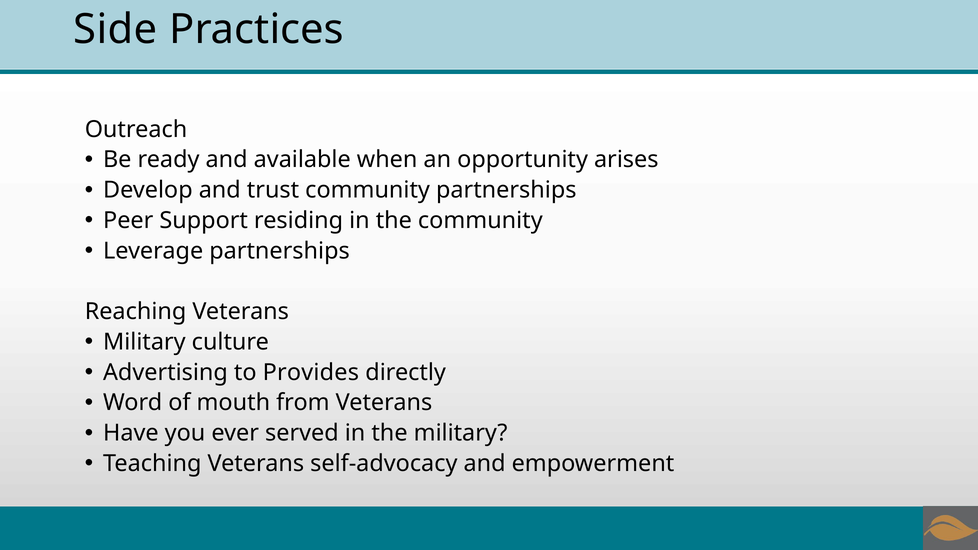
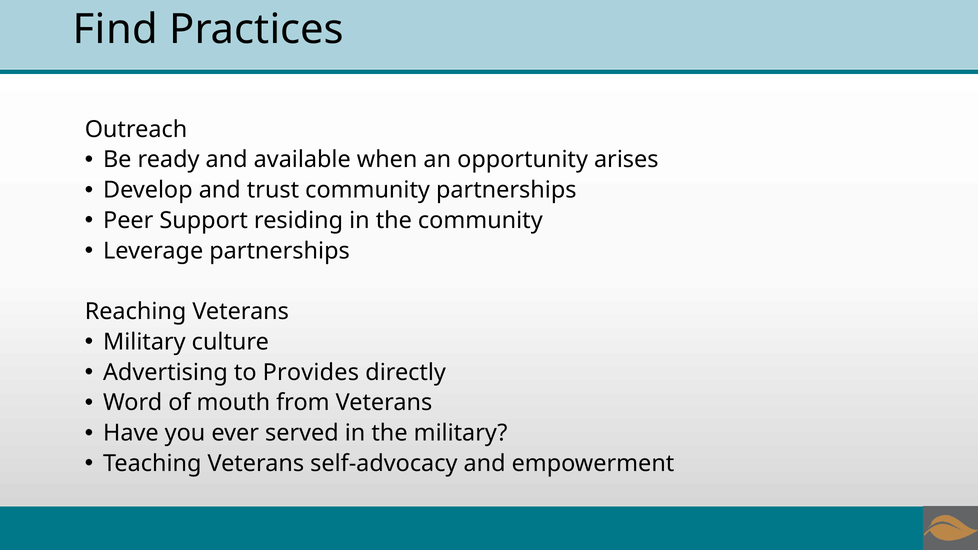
Side: Side -> Find (115, 30)
